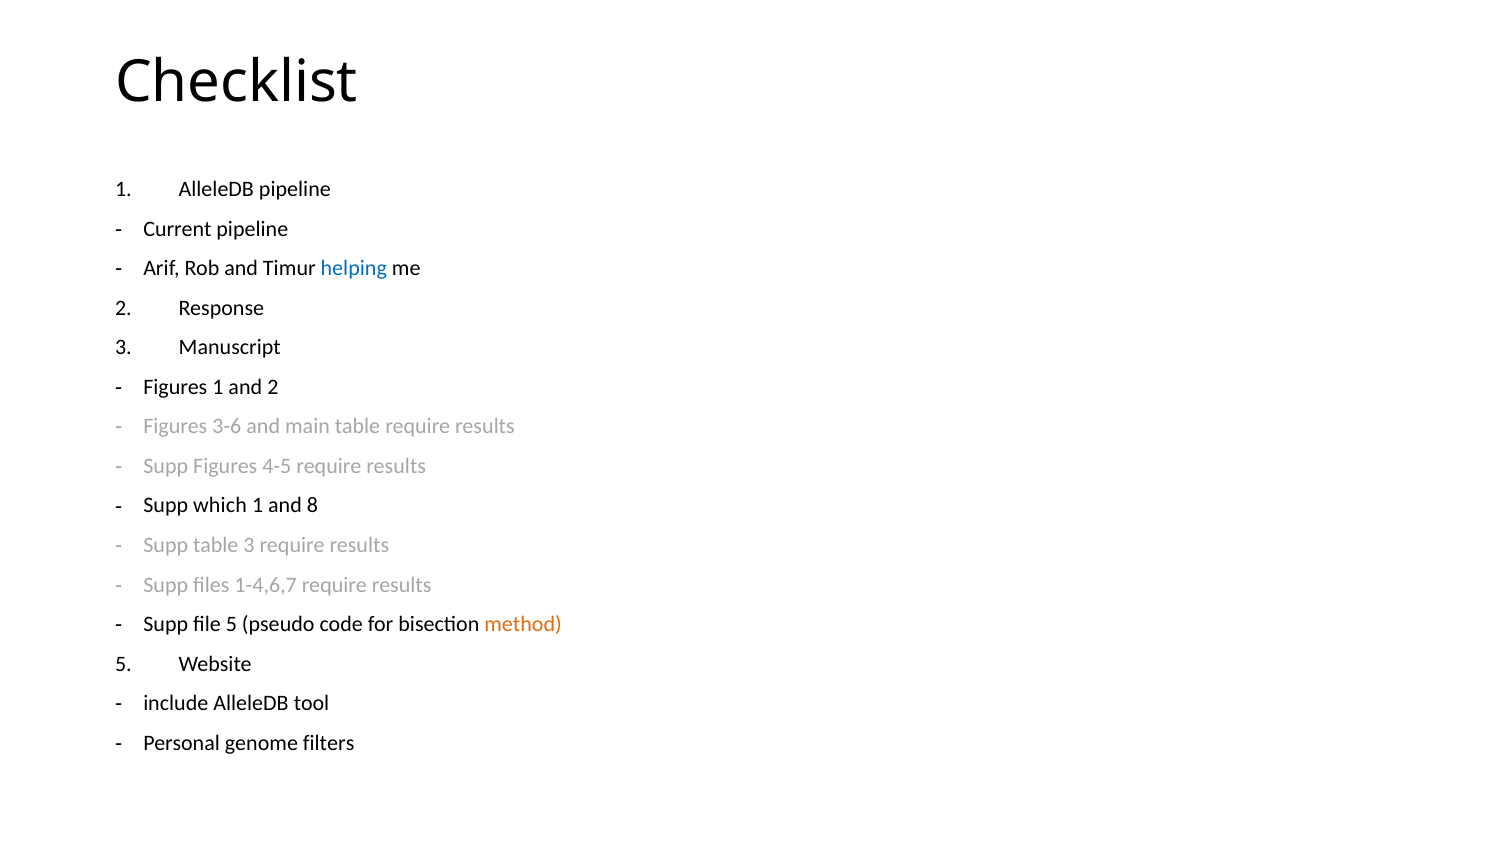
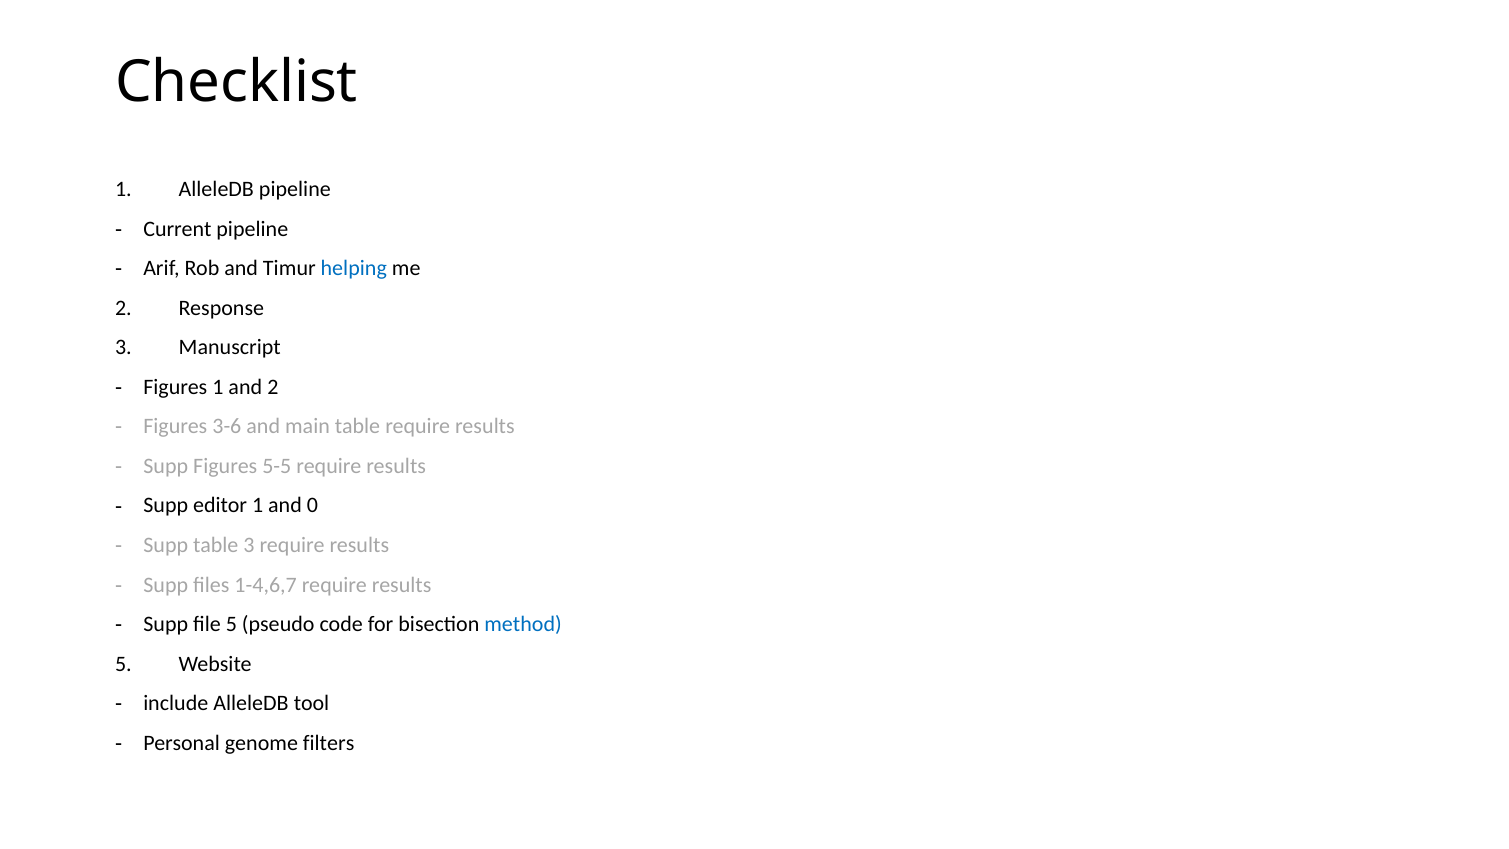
4-5: 4-5 -> 5-5 (277, 466)
which: which -> editor (220, 506)
8: 8 -> 0 (312, 506)
method colour: orange -> blue (523, 624)
